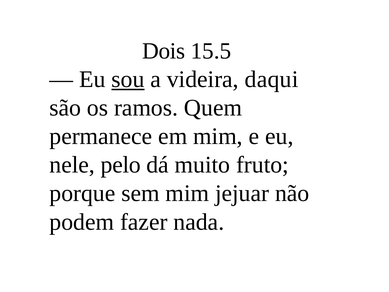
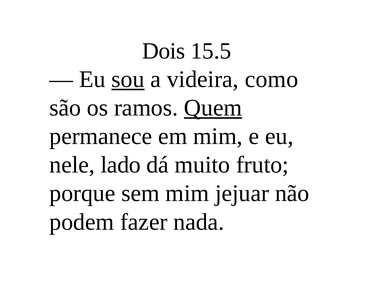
daqui: daqui -> como (272, 79)
Quem underline: none -> present (213, 108)
pelo: pelo -> lado (121, 165)
